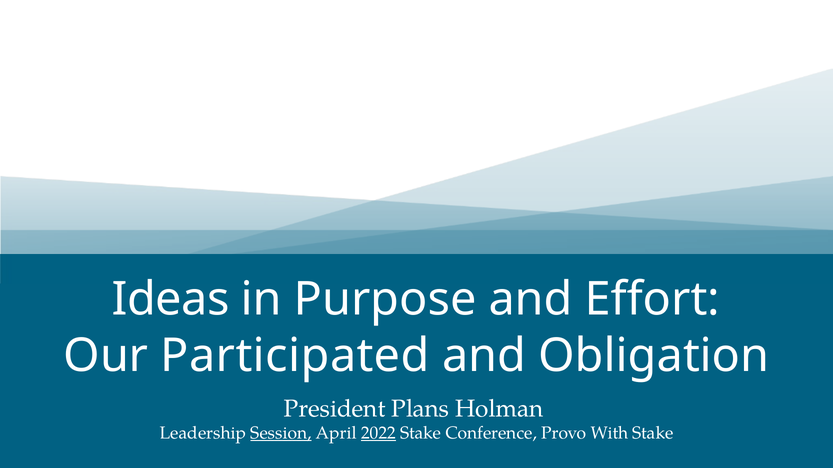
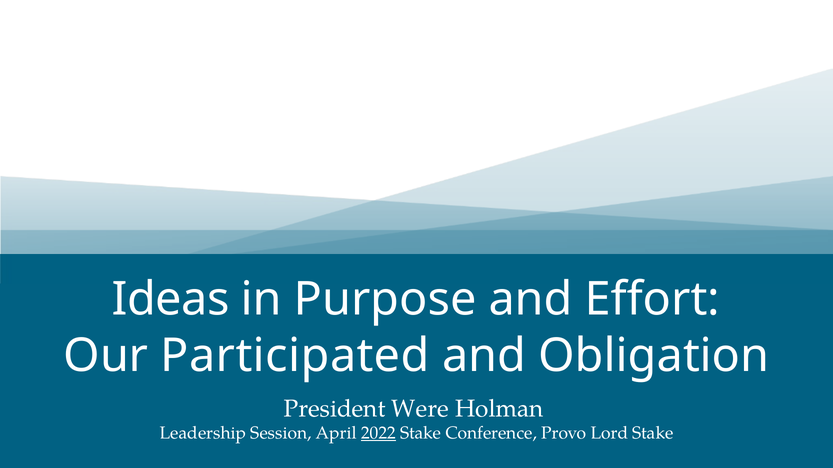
Plans: Plans -> Were (420, 409)
Session underline: present -> none (281, 434)
With: With -> Lord (609, 434)
